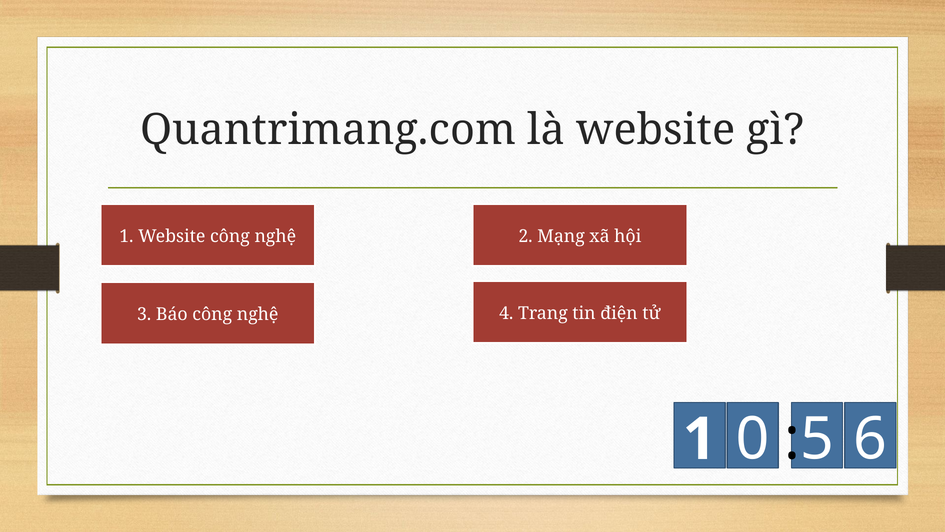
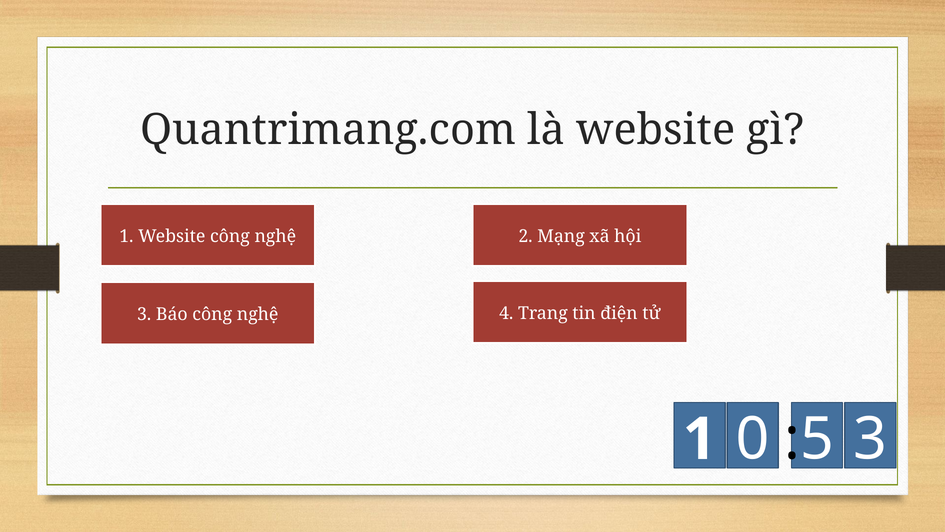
0 6: 6 -> 3 (870, 439)
